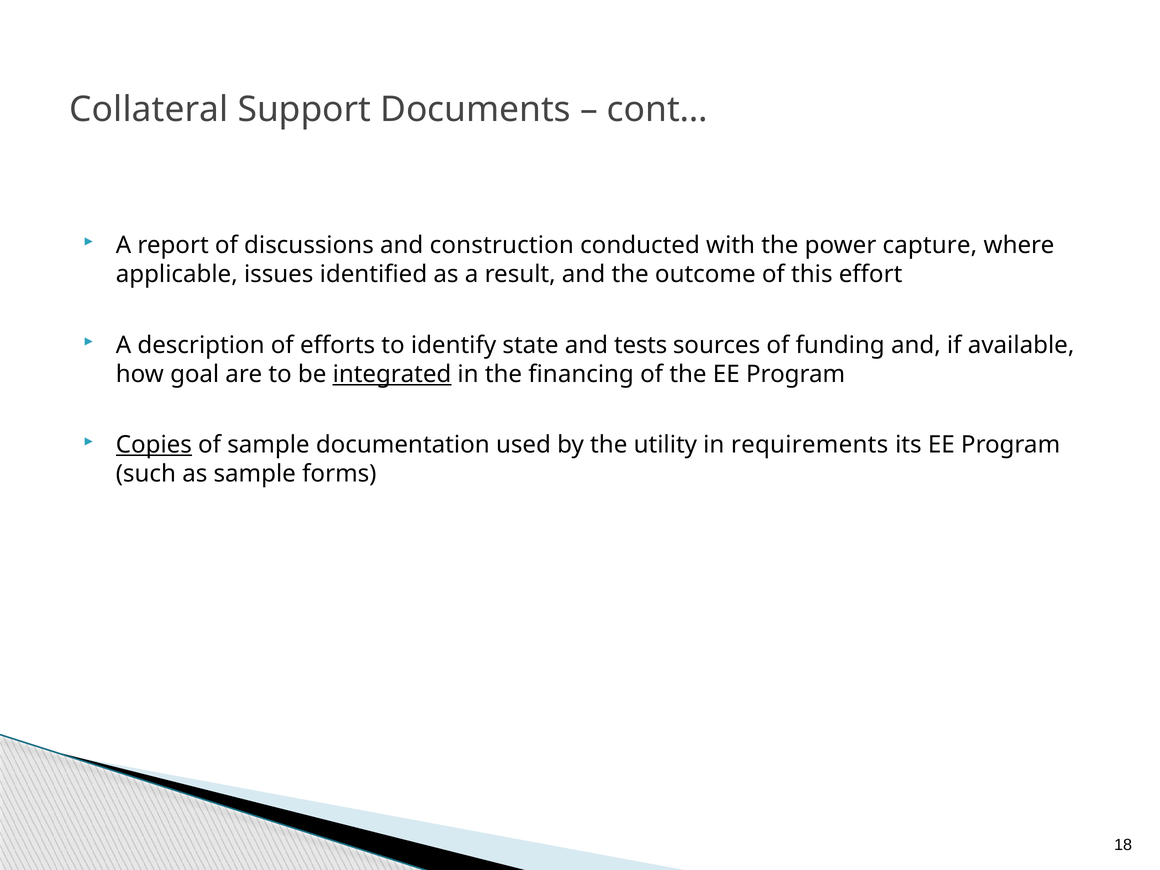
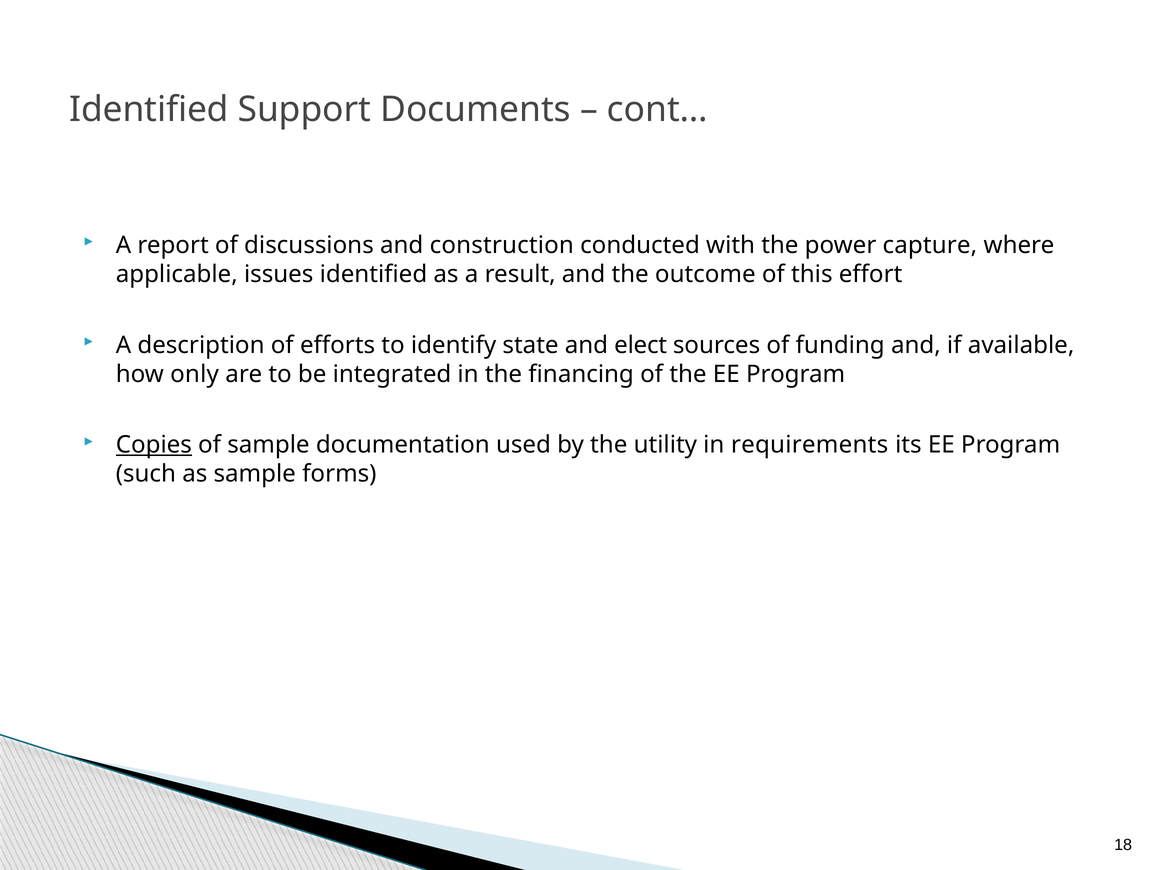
Collateral: Collateral -> Identified (149, 110)
tests: tests -> elect (641, 345)
goal: goal -> only (195, 374)
integrated underline: present -> none (392, 374)
